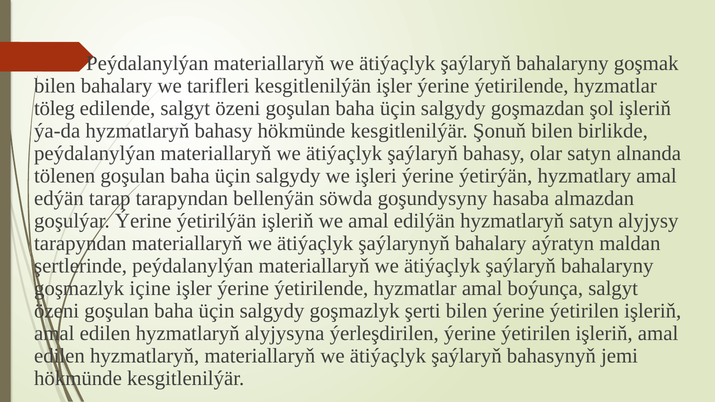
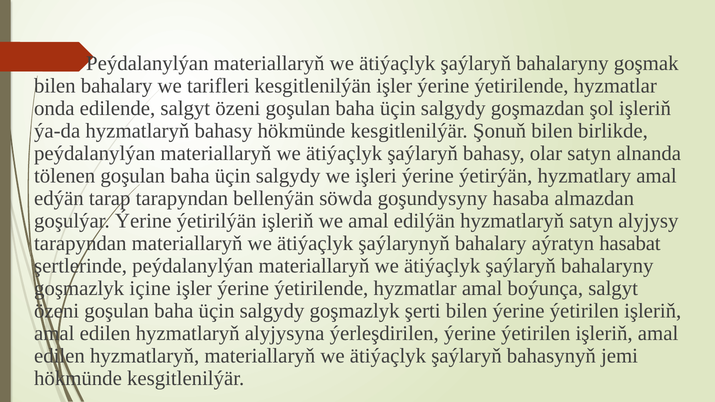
töleg: töleg -> onda (54, 108)
maldan: maldan -> hasabat (630, 244)
